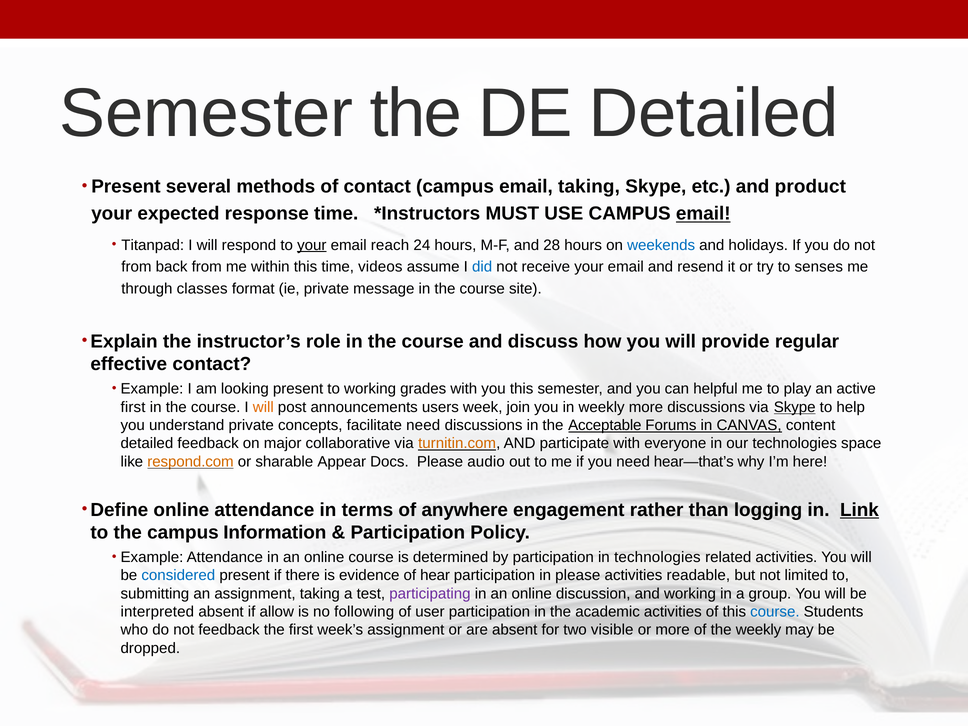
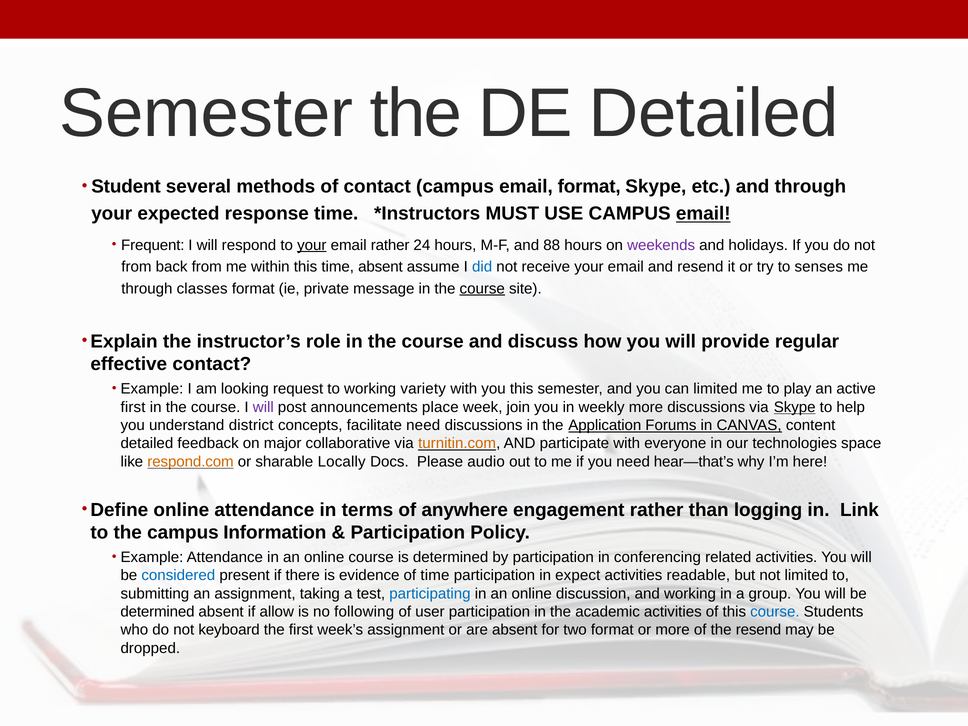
Present: Present -> Student (126, 187)
email taking: taking -> format (589, 187)
and product: product -> through (810, 187)
Titanpad: Titanpad -> Frequent (153, 245)
email reach: reach -> rather (390, 245)
28: 28 -> 88 (552, 245)
weekends colour: blue -> purple (661, 245)
time videos: videos -> absent (380, 267)
course underline: none -> present (482, 289)
looking present: present -> request (298, 389)
grades: grades -> variety (423, 389)
can helpful: helpful -> limited (715, 389)
will colour: orange -> purple (263, 407)
users: users -> place (440, 407)
understand private: private -> district (251, 425)
Acceptable: Acceptable -> Application (605, 425)
Appear: Appear -> Locally (342, 462)
Link underline: present -> none (859, 510)
in technologies: technologies -> conferencing (657, 557)
of hear: hear -> time (435, 575)
in please: please -> expect (578, 575)
participating colour: purple -> blue (430, 594)
interpreted: interpreted -> determined (157, 612)
not feedback: feedback -> keyboard (229, 630)
two visible: visible -> format (612, 630)
the weekly: weekly -> resend (759, 630)
